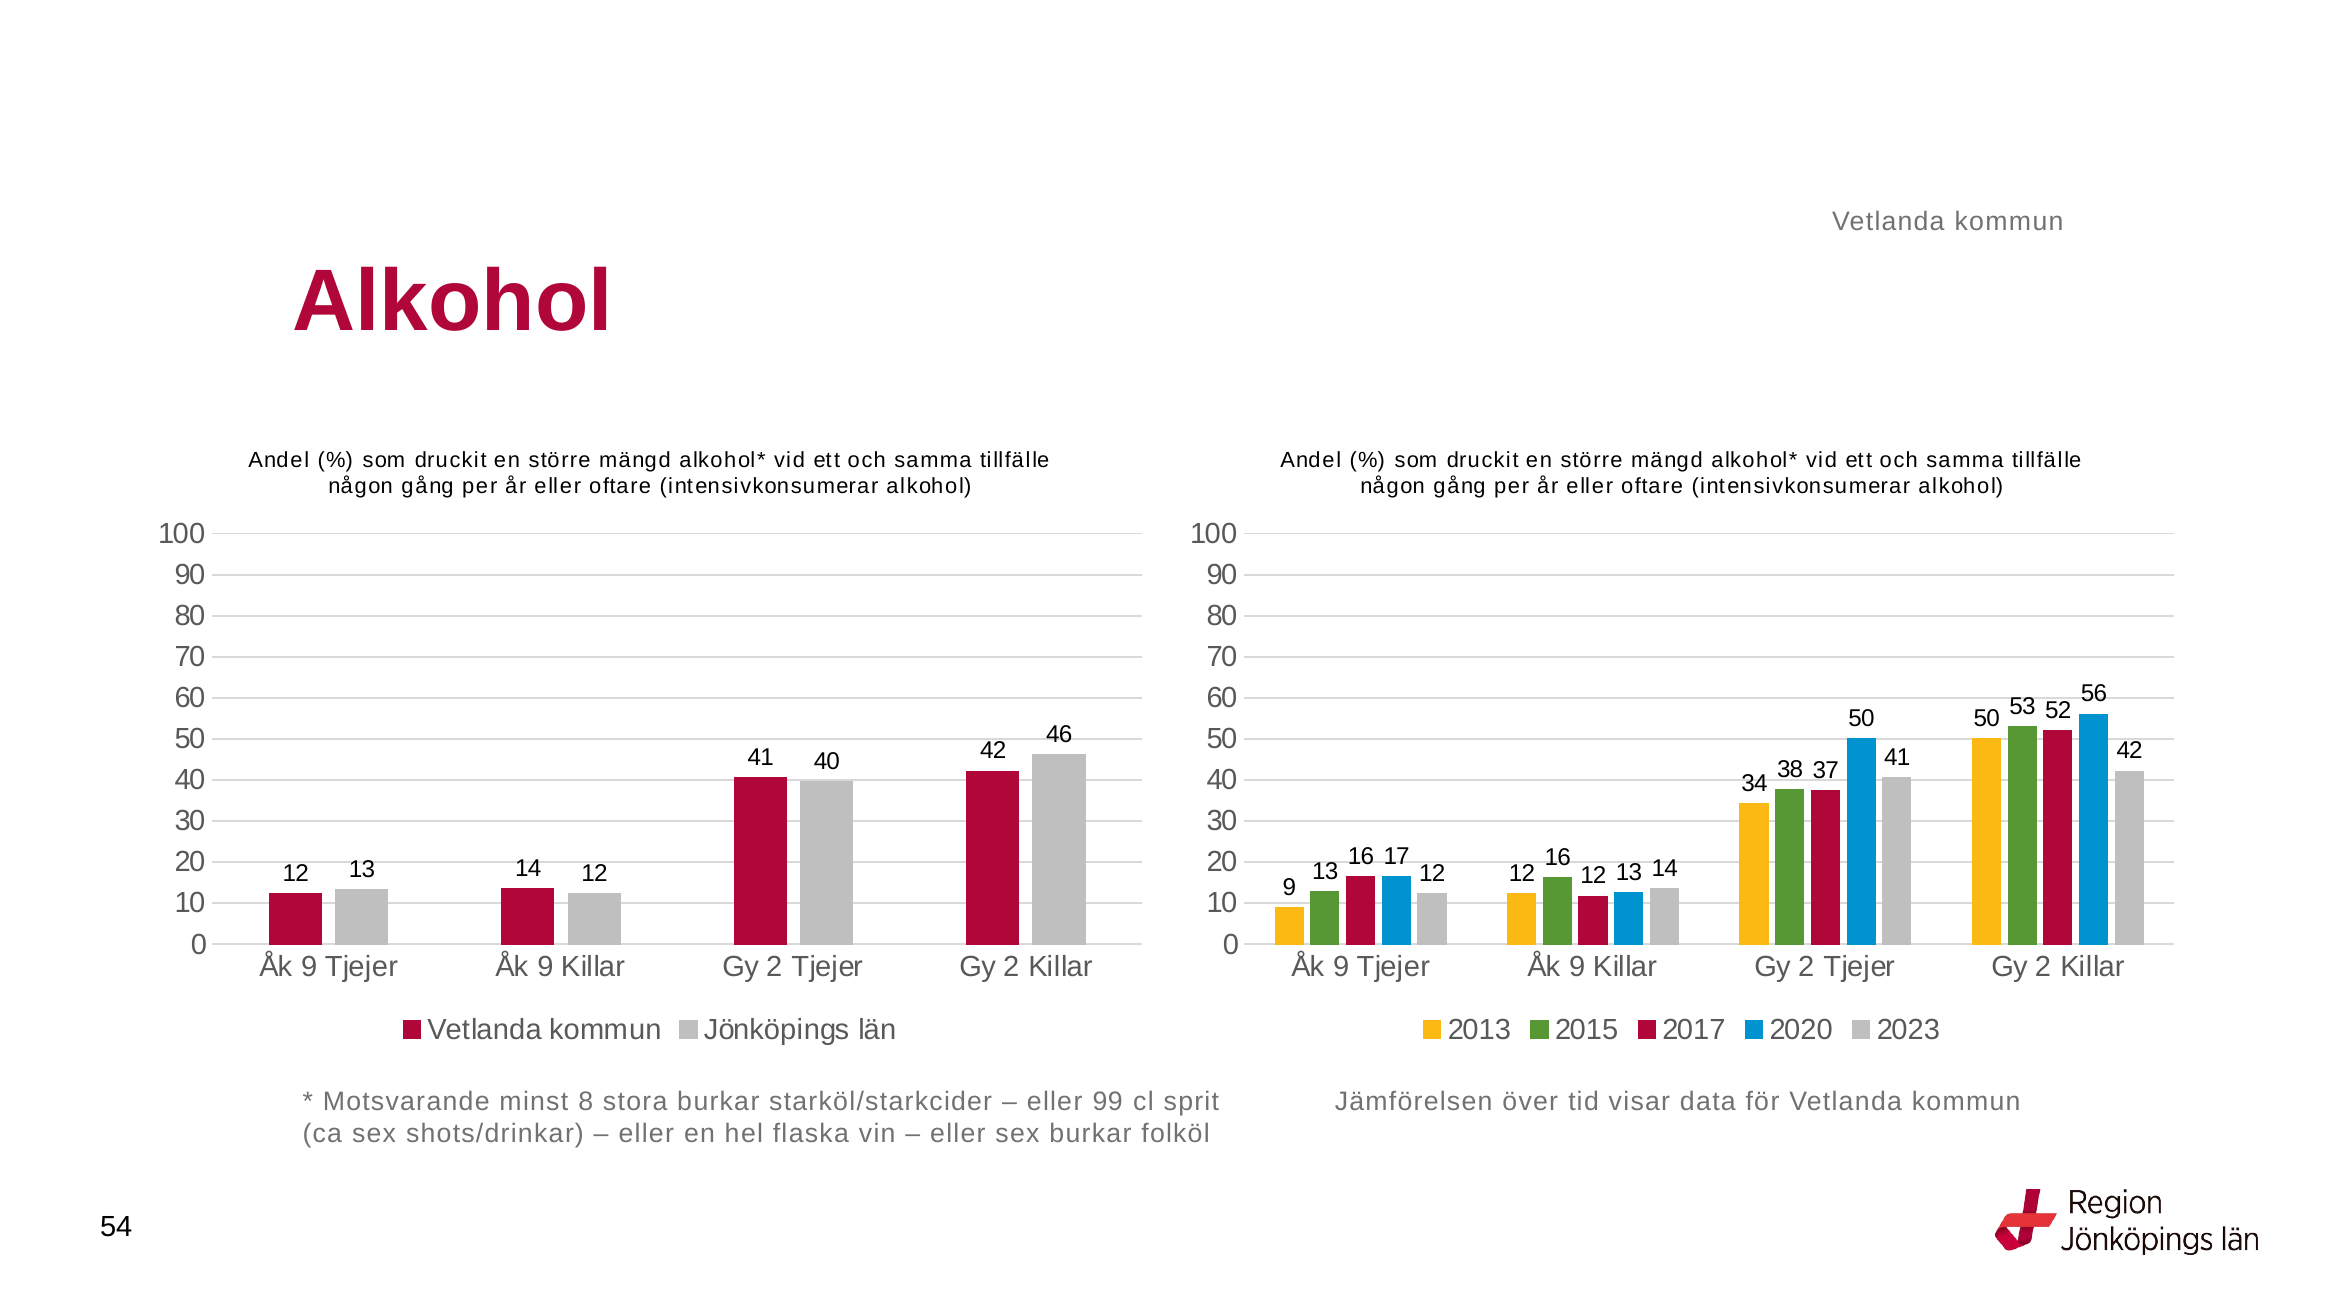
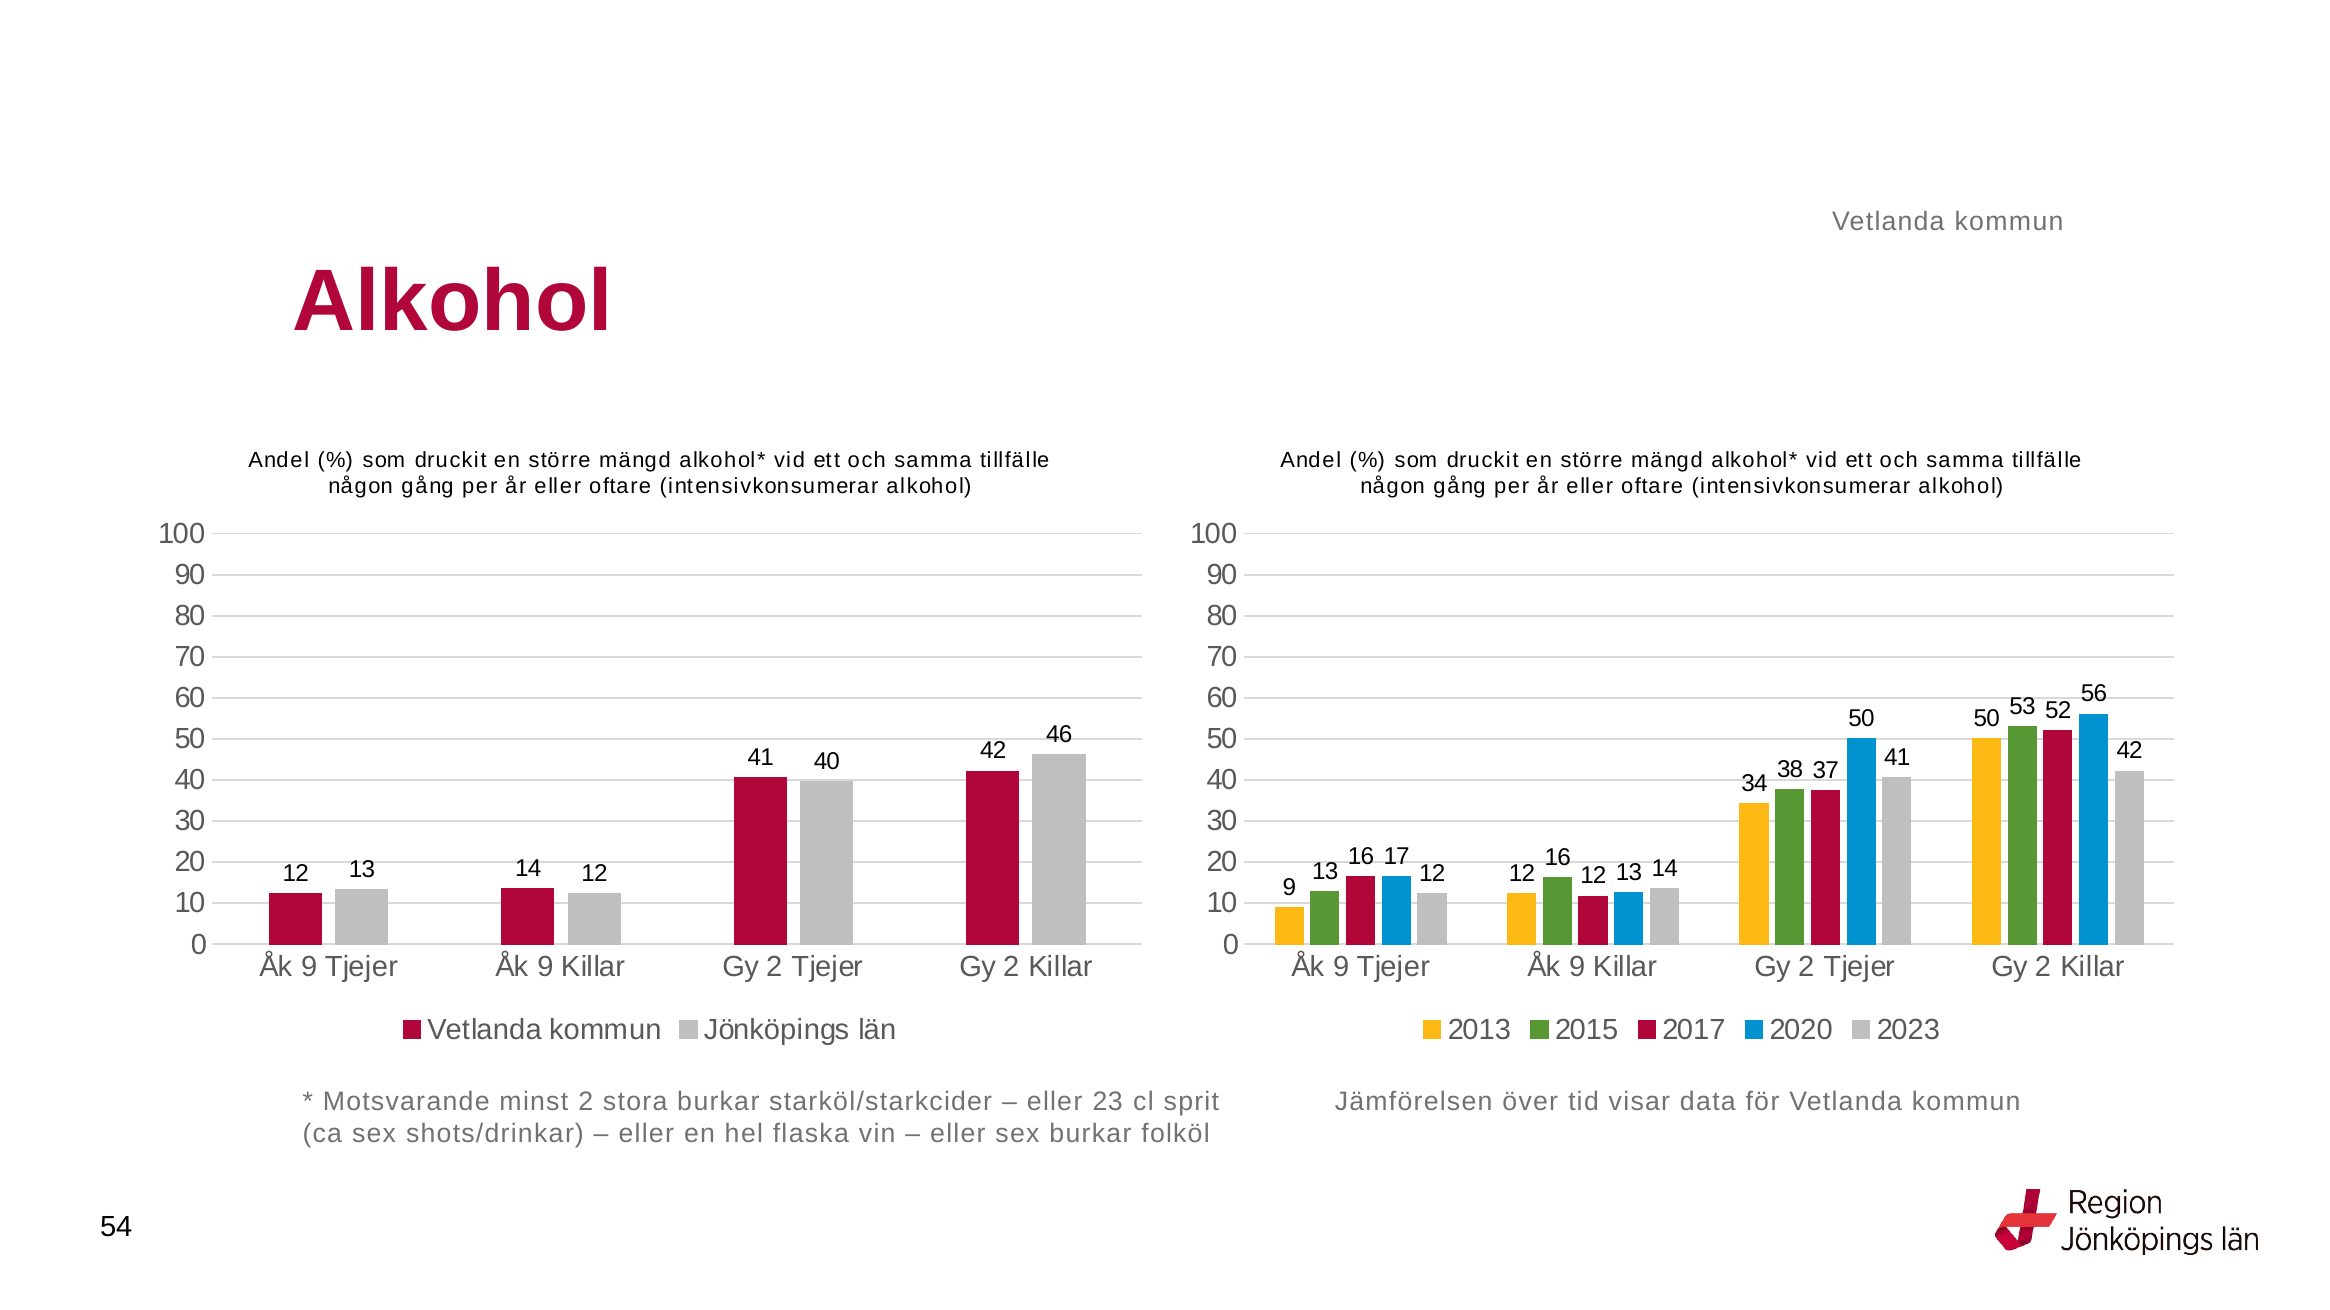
minst 8: 8 -> 2 (586, 1102)
99: 99 -> 23 (1108, 1102)
